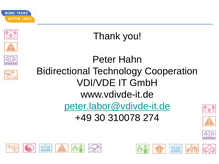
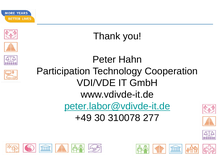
Bidirectional: Bidirectional -> Participation (63, 71)
274: 274 -> 277 (151, 118)
